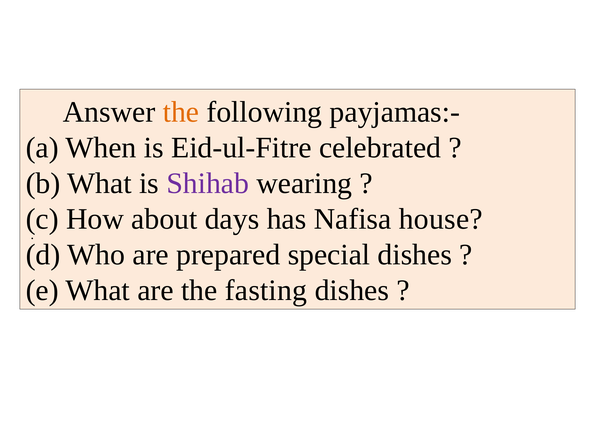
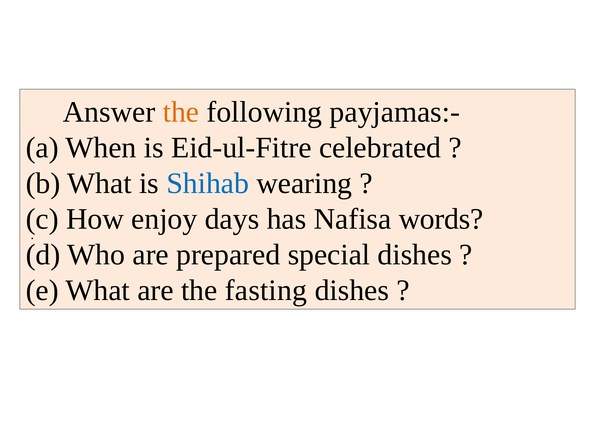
Shihab colour: purple -> blue (208, 183)
about: about -> enjoy (164, 219)
house: house -> words (441, 219)
